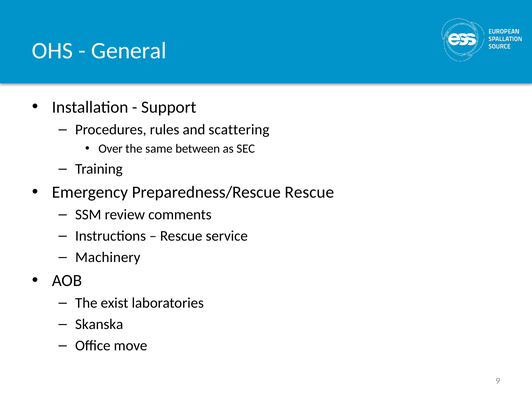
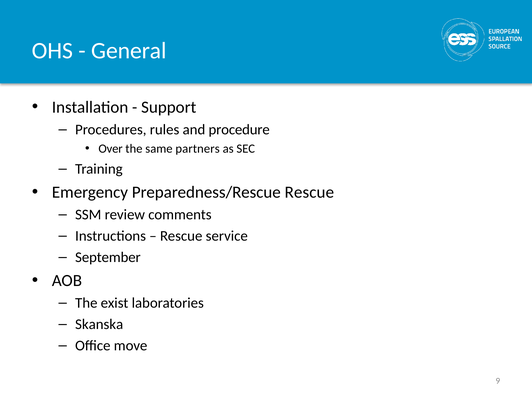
scattering: scattering -> procedure (239, 130)
between: between -> partners (198, 149)
Machinery: Machinery -> September (108, 257)
